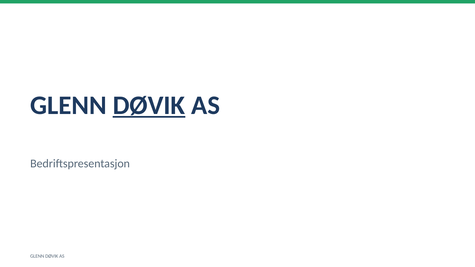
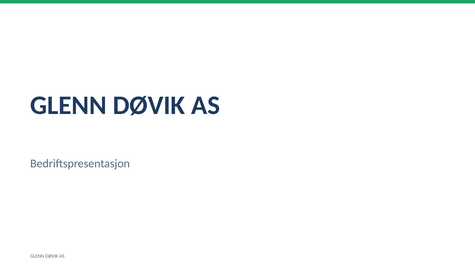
DØVIK underline: present -> none (149, 105)
